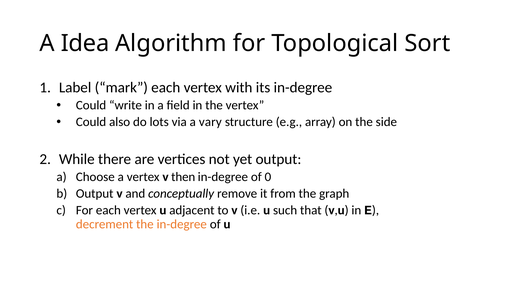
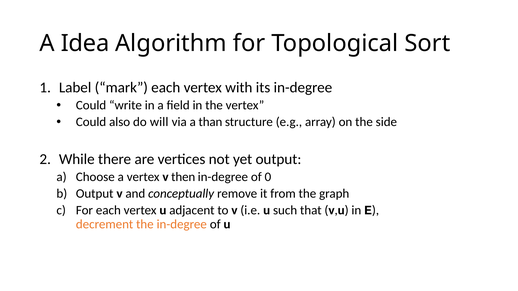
lots: lots -> will (159, 122)
vary: vary -> than (210, 122)
